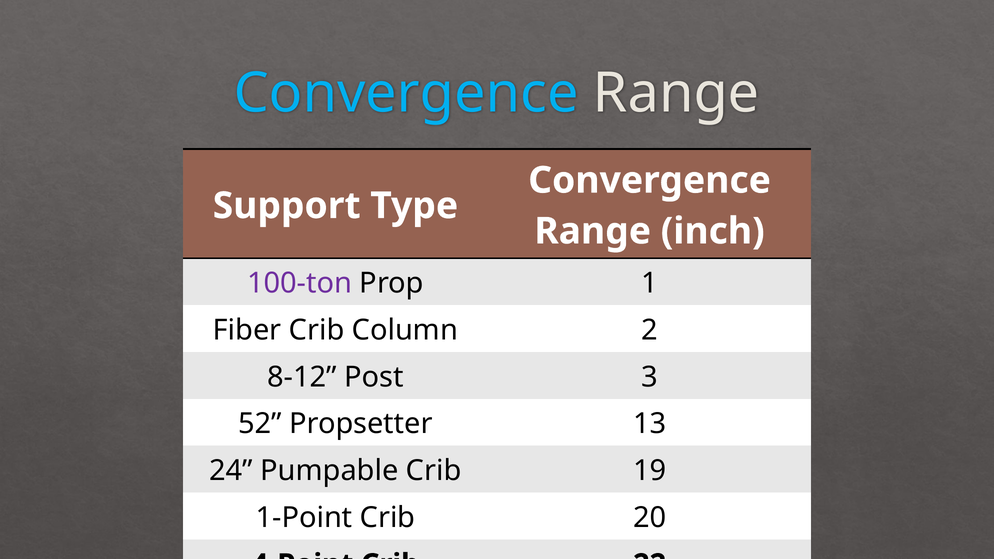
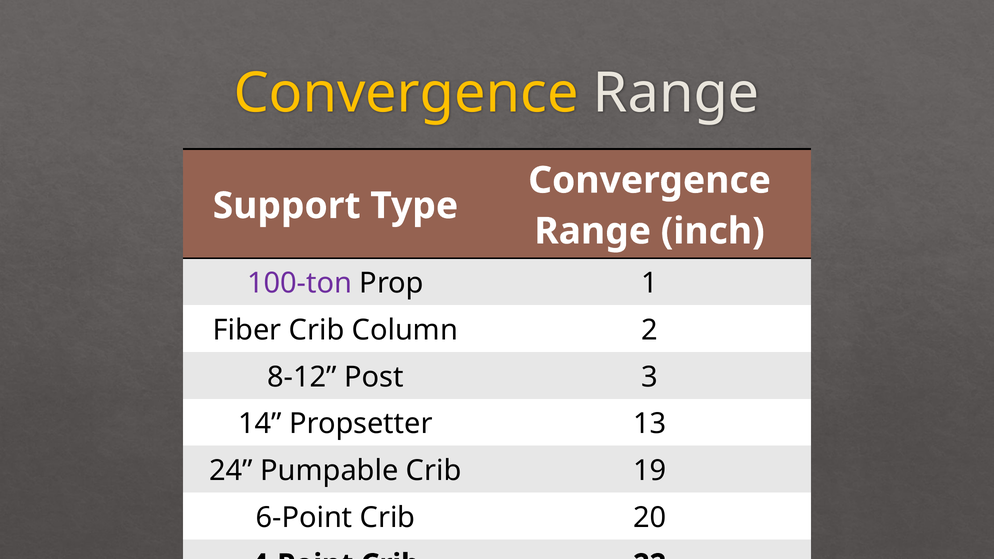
Convergence colour: light blue -> yellow (406, 93)
52: 52 -> 14 (260, 424)
1-Point: 1-Point -> 6-Point (304, 518)
